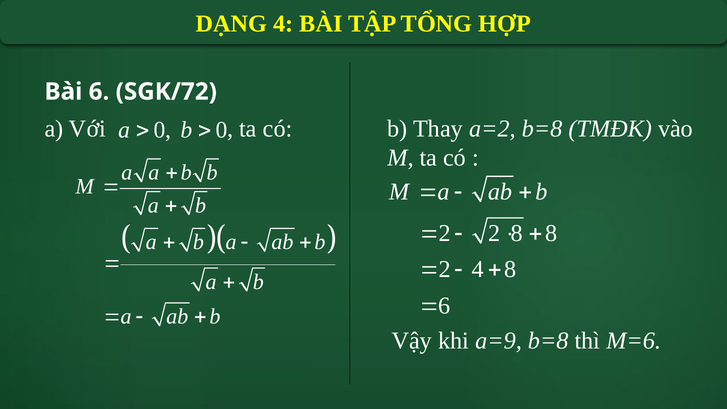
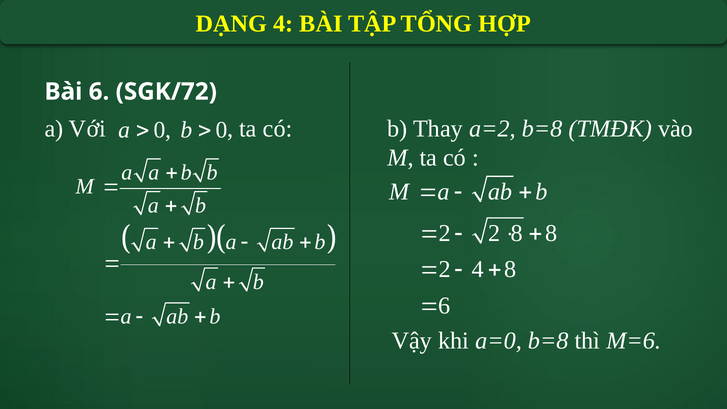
a=9: a=9 -> a=0 (499, 341)
